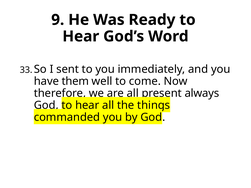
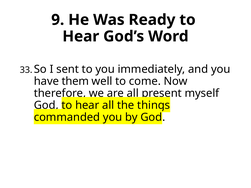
always: always -> myself (202, 93)
